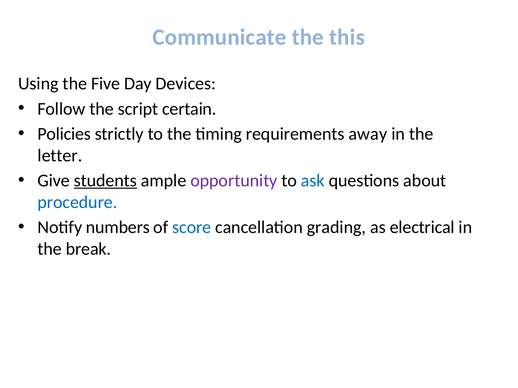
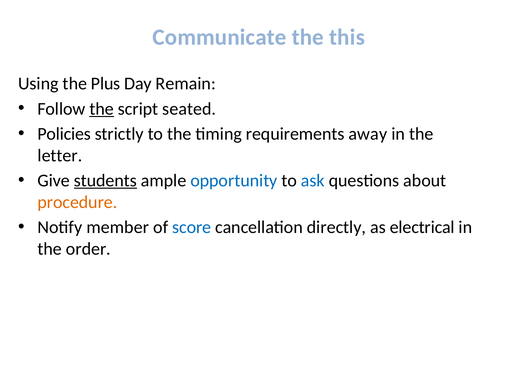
Five: Five -> Plus (106, 84)
Devices: Devices -> Remain (186, 84)
the underline: none -> present (102, 109)
certain: certain -> seated (189, 109)
opportunity colour: purple -> blue (234, 181)
procedure colour: blue -> orange (77, 202)
numbers: numbers -> member (118, 228)
grading: grading -> directly (336, 228)
break: break -> order (88, 249)
